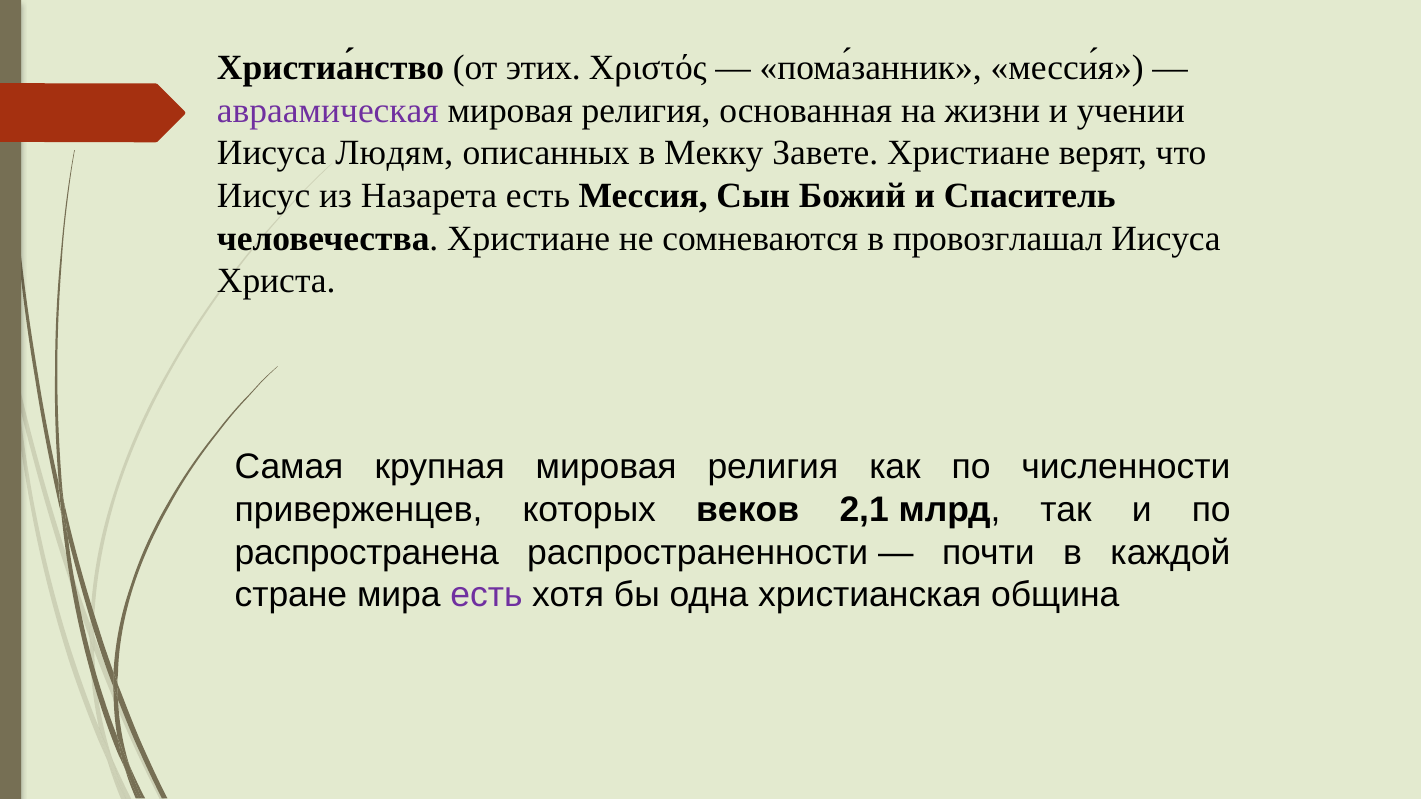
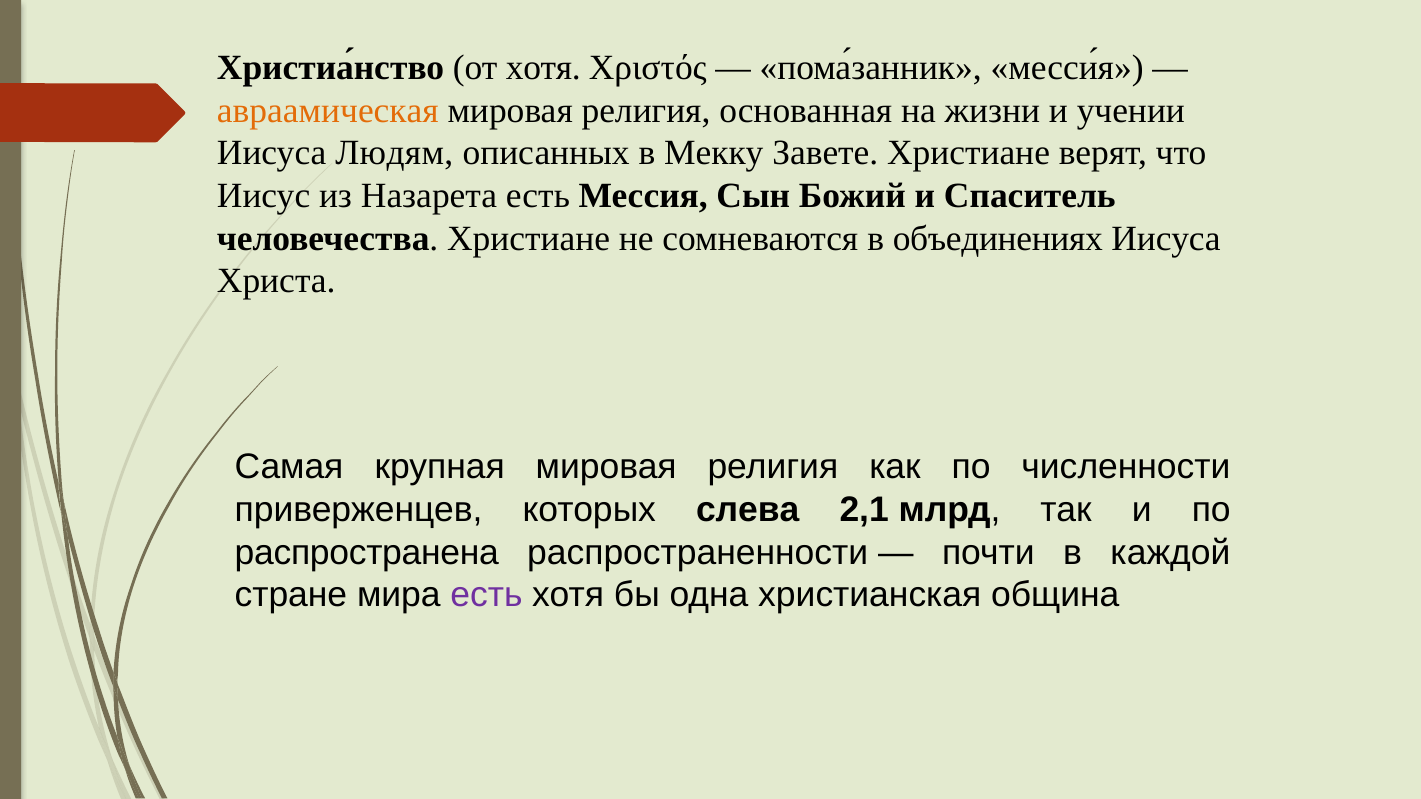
от этих: этих -> хотя (543, 68)
авраамическая colour: purple -> orange (328, 111)
провозглашал: провозглашал -> объединениях (998, 238)
веков: веков -> слева (748, 510)
